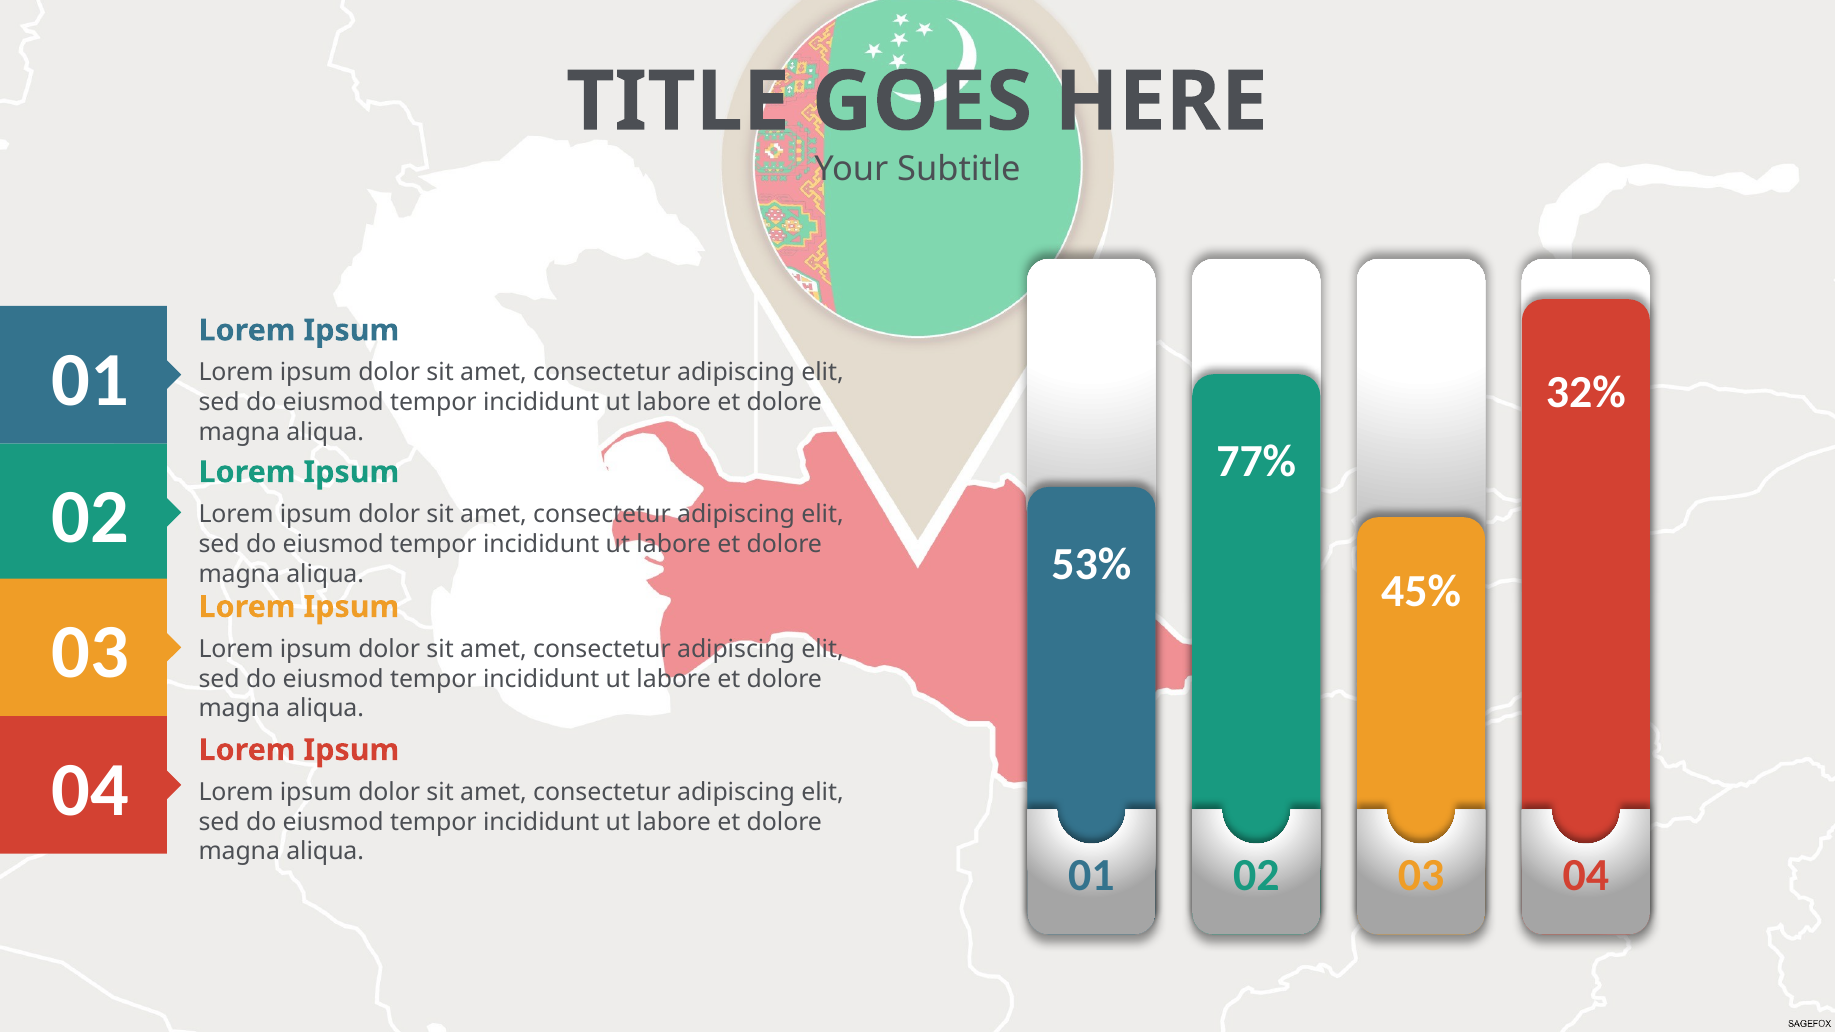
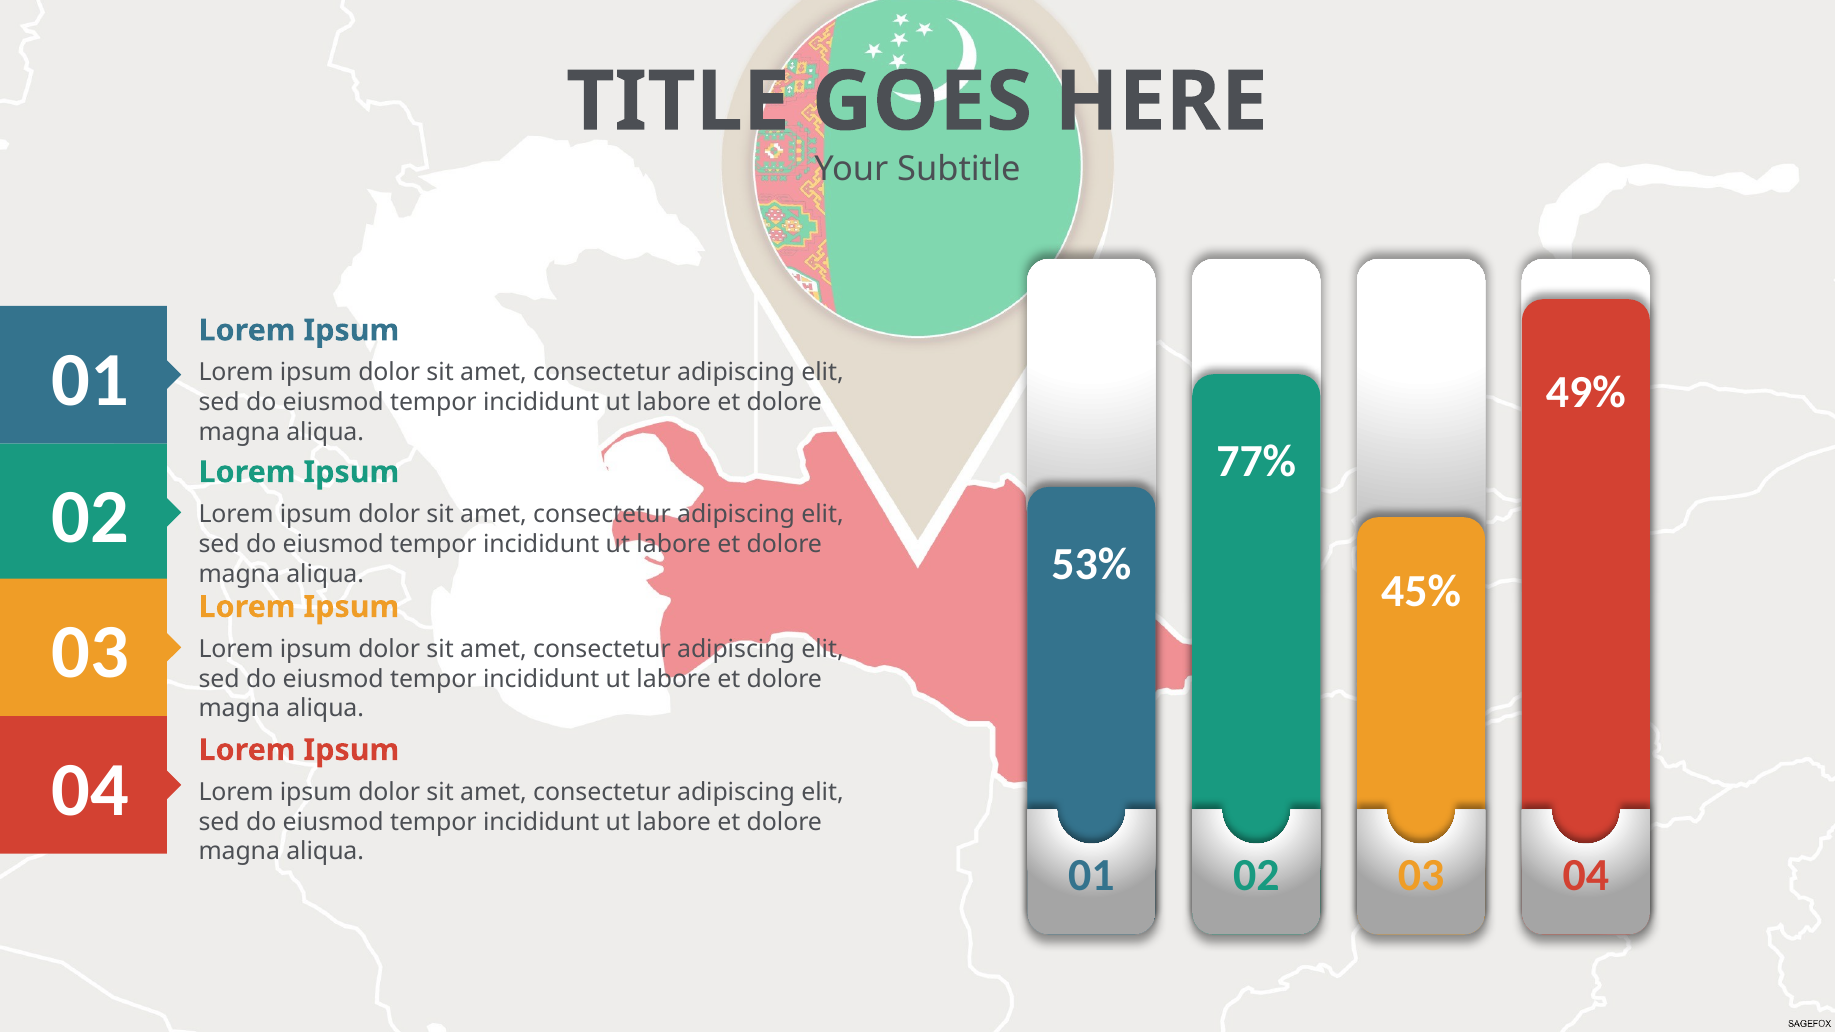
32%: 32% -> 49% (1586, 393)
